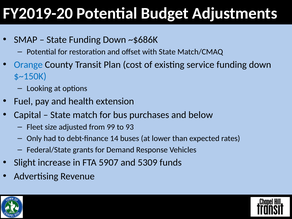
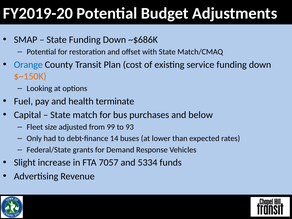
$~150K colour: blue -> orange (30, 76)
extension: extension -> terminate (115, 101)
5907: 5907 -> 7057 (109, 163)
5309: 5309 -> 5334 (148, 163)
